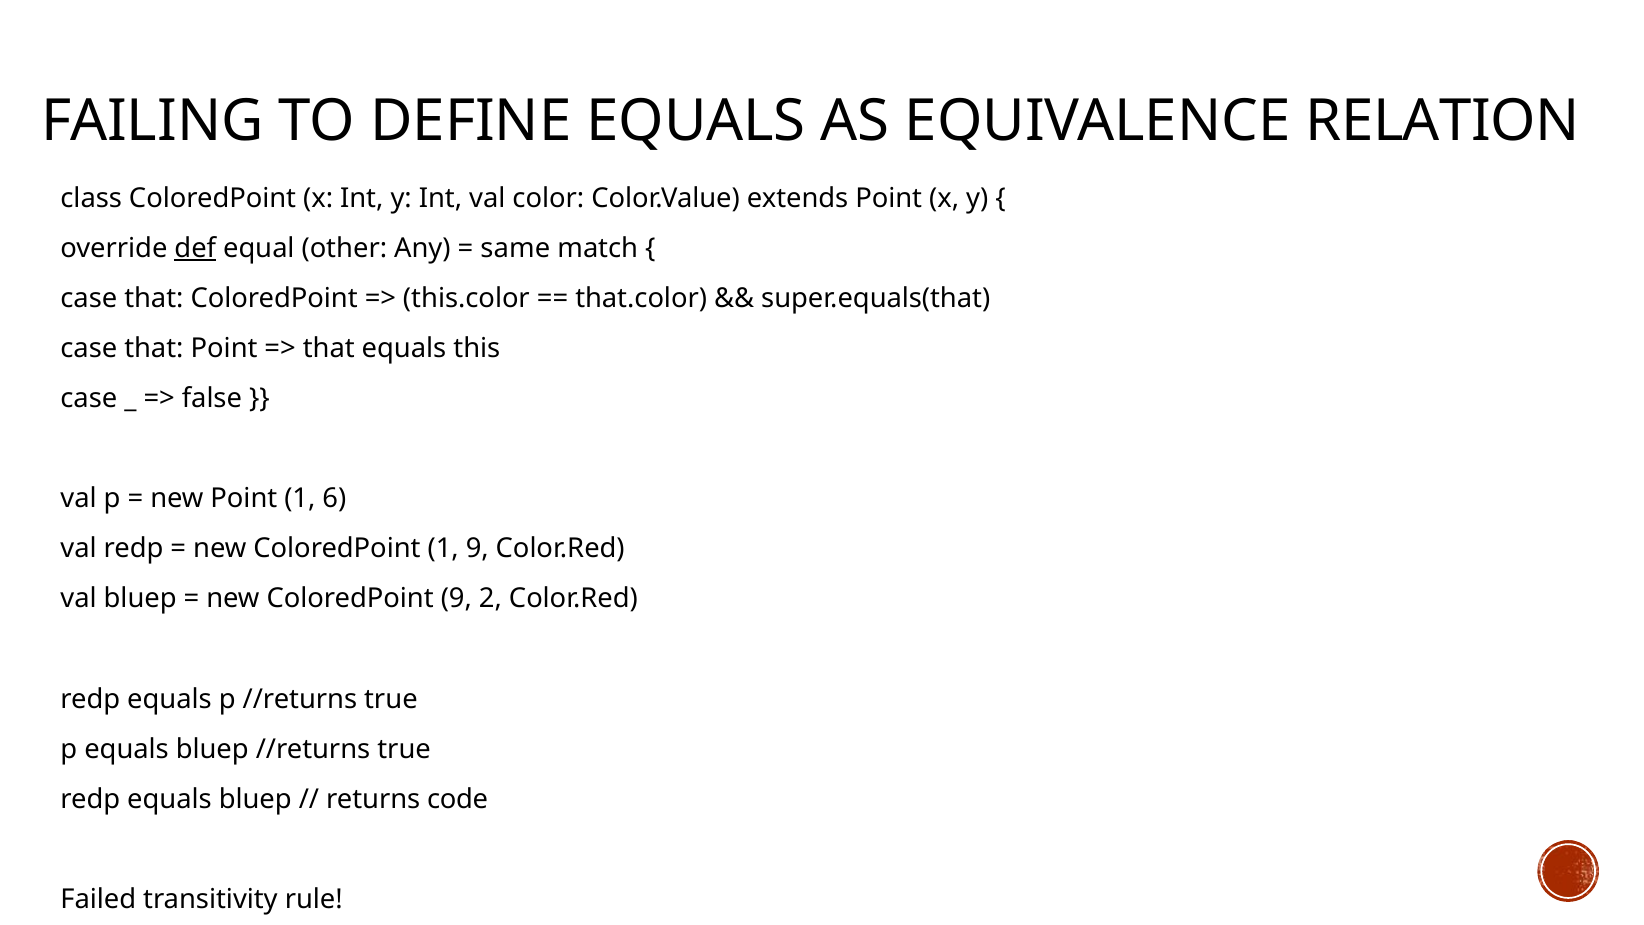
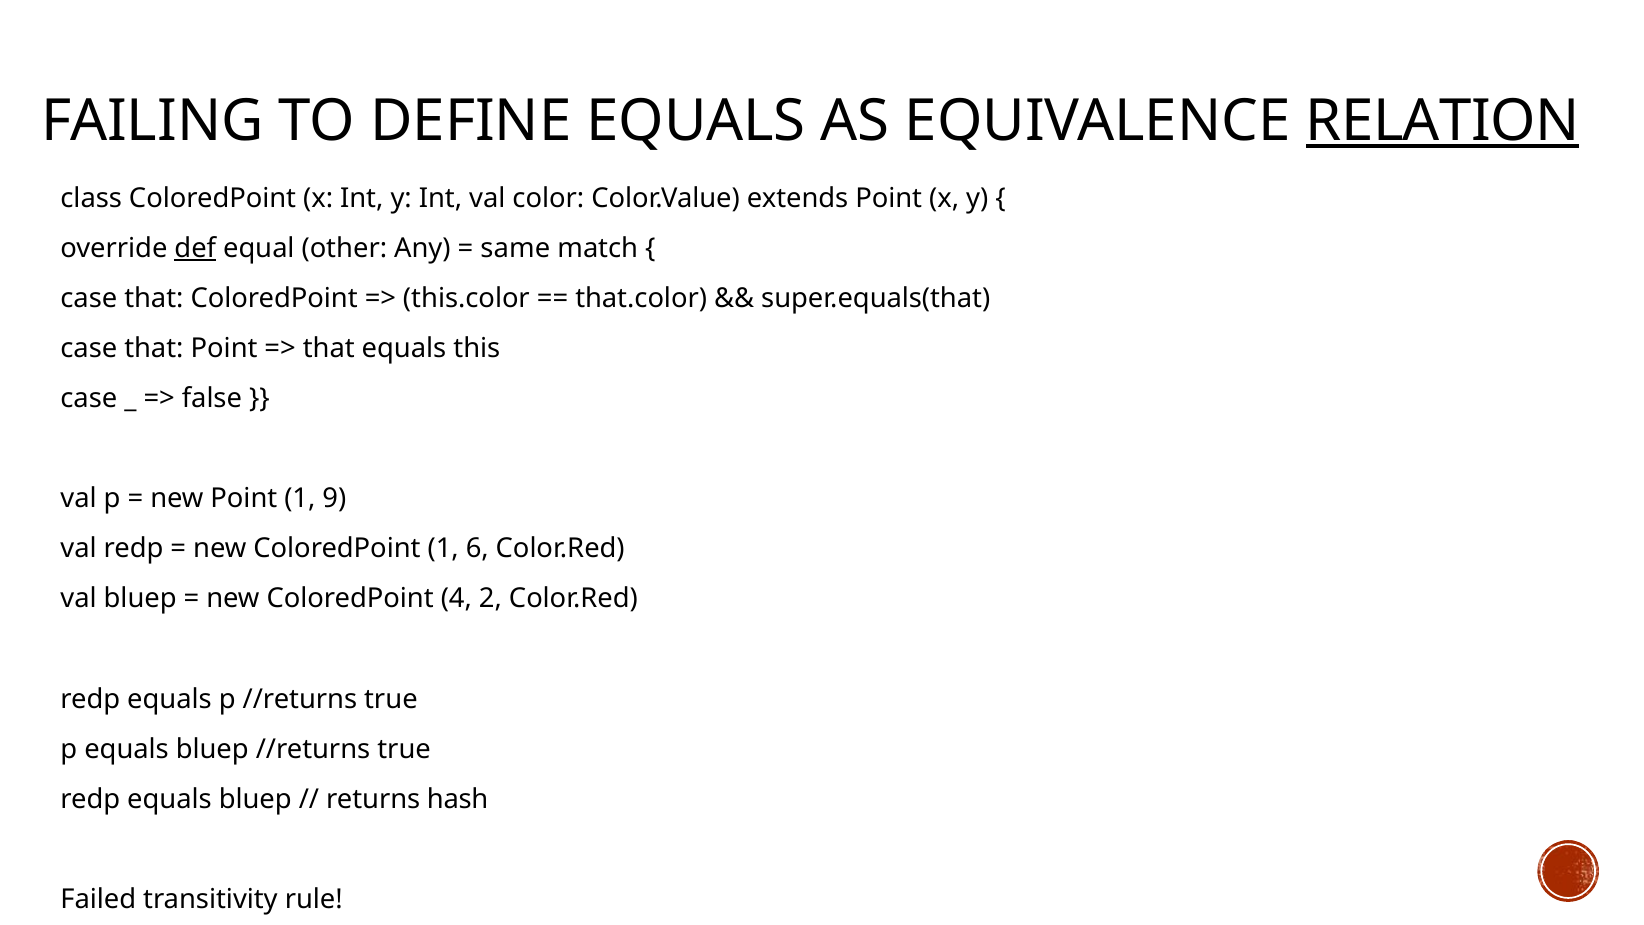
RELATION underline: none -> present (1443, 121)
6: 6 -> 9 (334, 499)
1 9: 9 -> 6 (477, 549)
ColoredPoint 9: 9 -> 4 (456, 599)
code: code -> hash (458, 799)
